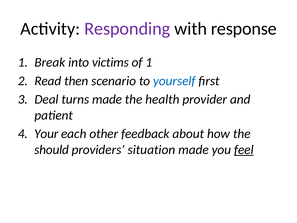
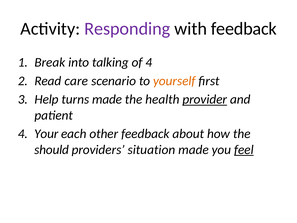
with response: response -> feedback (244, 29)
victims: victims -> talking (110, 62)
of 1: 1 -> 4 (149, 62)
then: then -> care (76, 81)
yourself colour: blue -> orange (174, 81)
Deal: Deal -> Help (47, 99)
provider underline: none -> present (205, 99)
